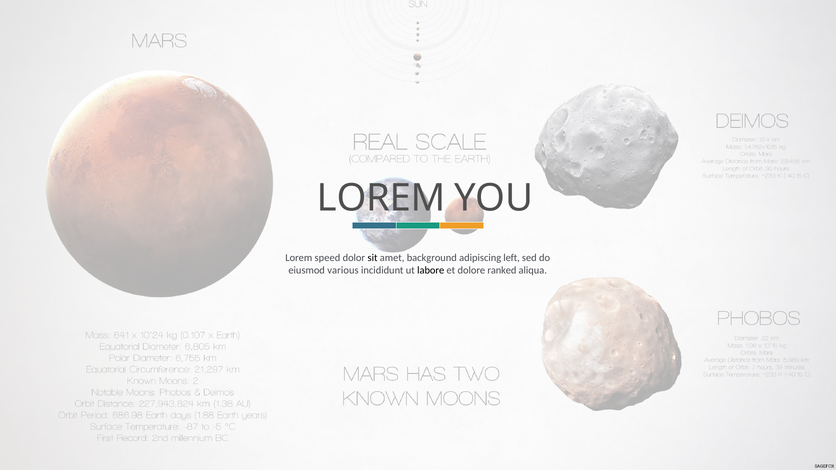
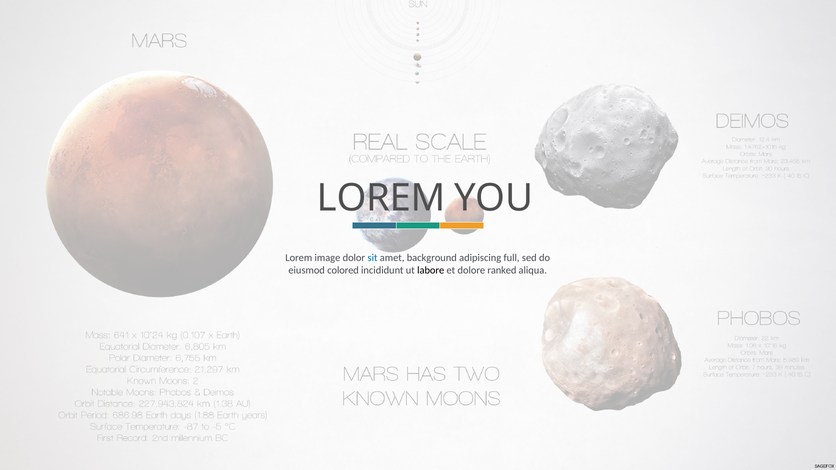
speed: speed -> image (327, 258)
sit colour: black -> blue (373, 258)
left: left -> full (512, 258)
various: various -> colored (343, 271)
